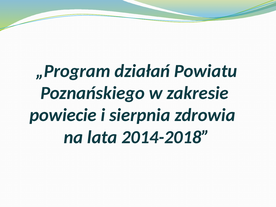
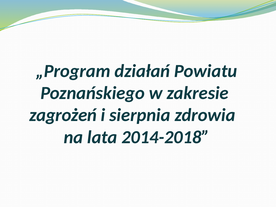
powiecie: powiecie -> zagrożeń (63, 115)
